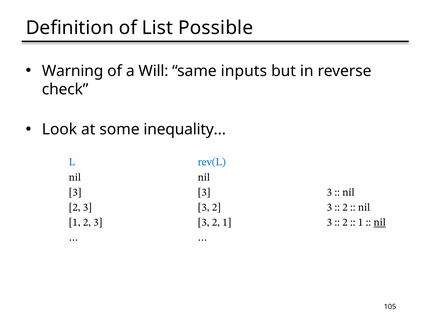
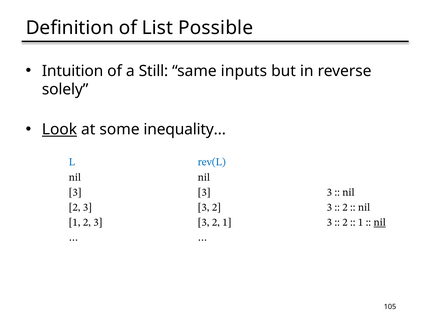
Warning: Warning -> Intuition (73, 71)
Will: Will -> Still (153, 71)
check: check -> solely (65, 90)
Look underline: none -> present (59, 130)
